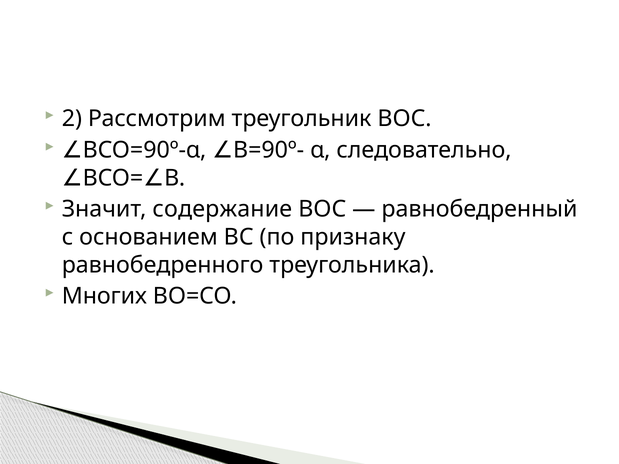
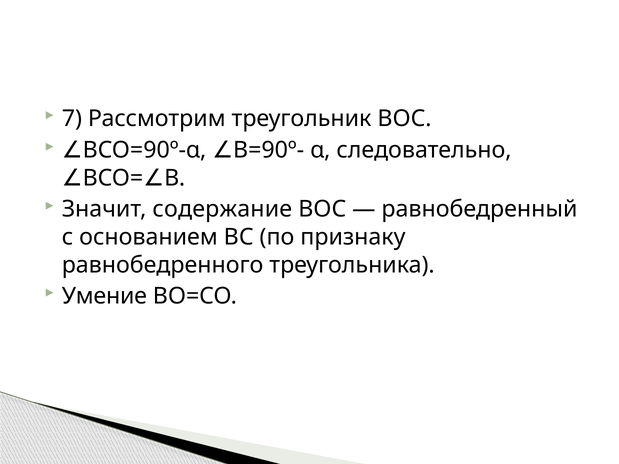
2: 2 -> 7 (72, 119)
Многих: Многих -> Умение (104, 296)
